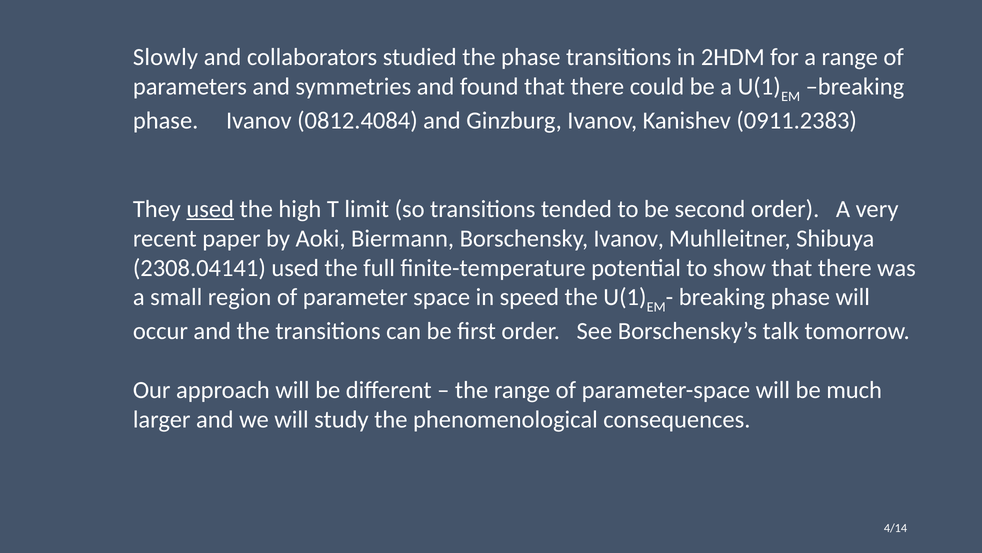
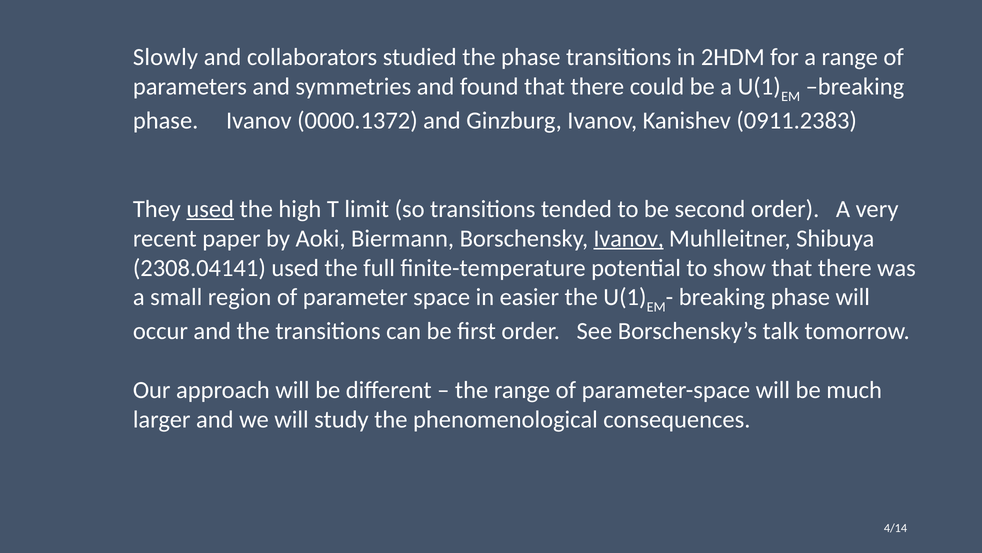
0812.4084: 0812.4084 -> 0000.1372 (357, 120)
Ivanov underline: none -> present (629, 238)
speed: speed -> easier (529, 297)
